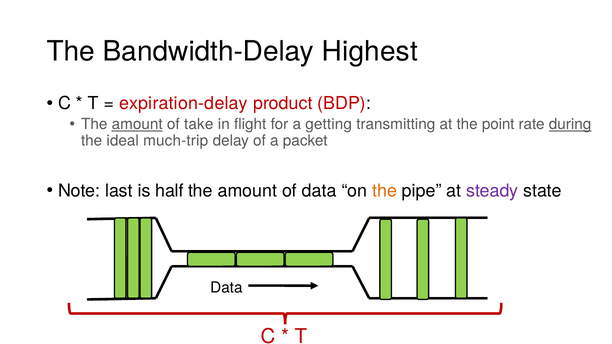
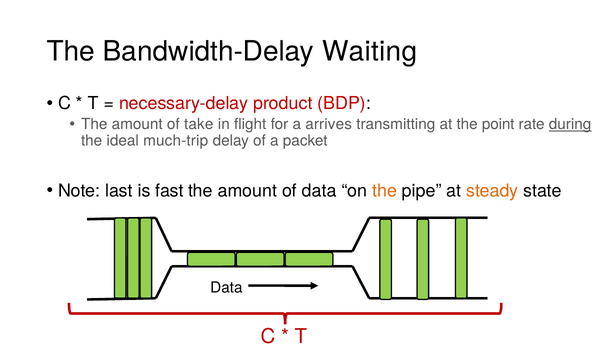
Highest: Highest -> Waiting (370, 51)
expiration-delay: expiration-delay -> necessary-delay (184, 103)
amount underline: present -> none (137, 125)
getting: getting -> arrives (329, 125)
half: half -> fast (169, 191)
steady colour: purple -> orange (492, 191)
